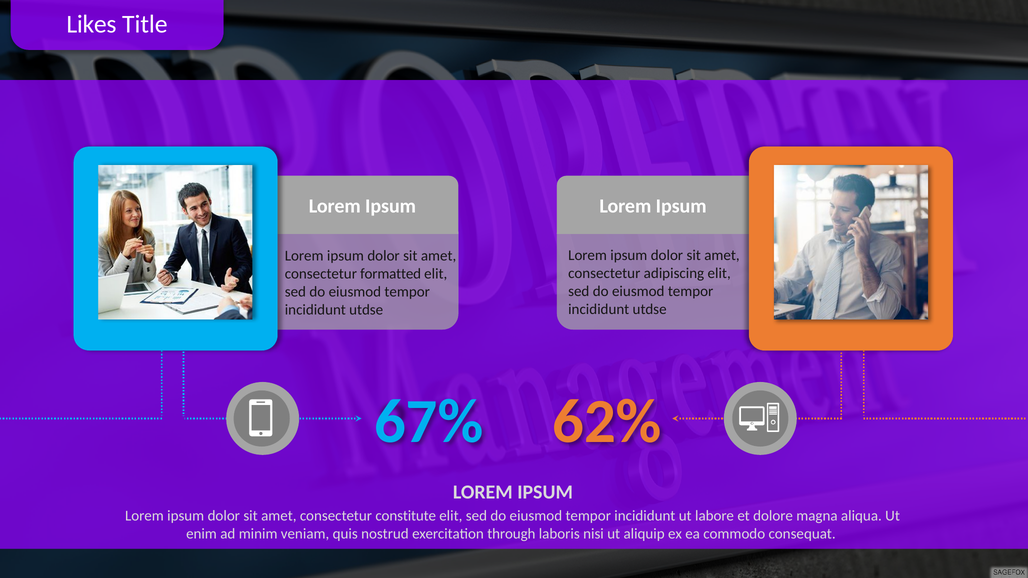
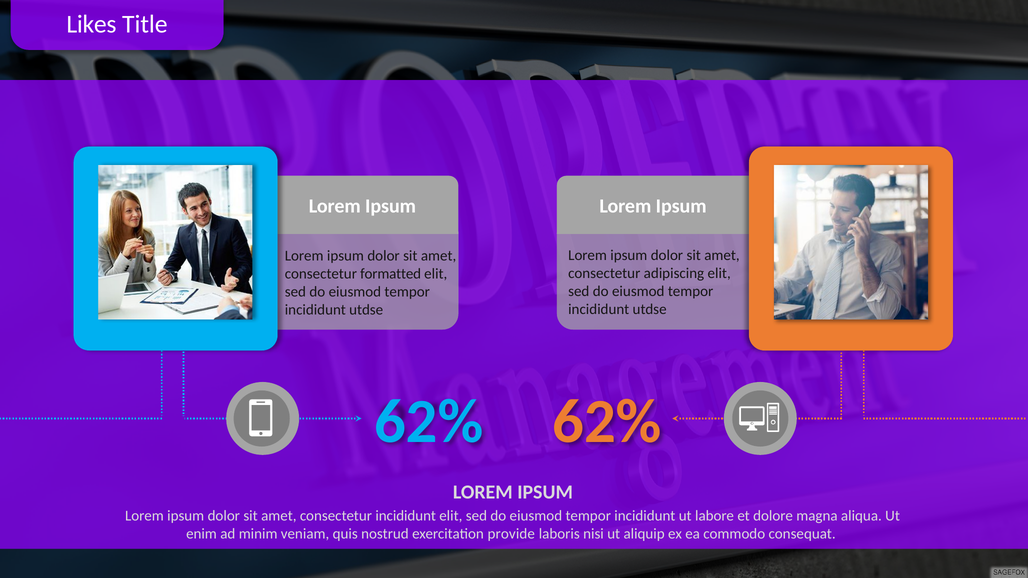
67%: 67% -> 62% (429, 422)
consectetur constitute: constitute -> incididunt (406, 516)
through: through -> provide (511, 534)
